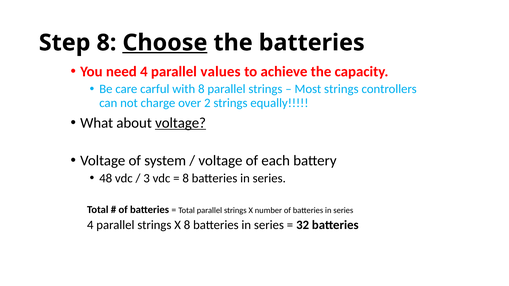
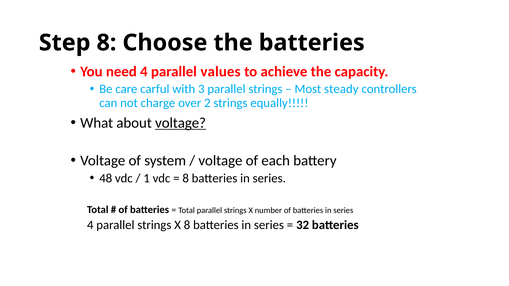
Choose underline: present -> none (165, 43)
with 8: 8 -> 3 (201, 89)
Most strings: strings -> steady (341, 89)
3: 3 -> 1 (147, 178)
